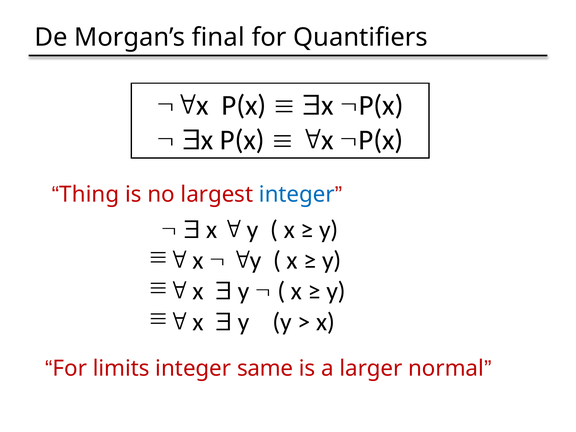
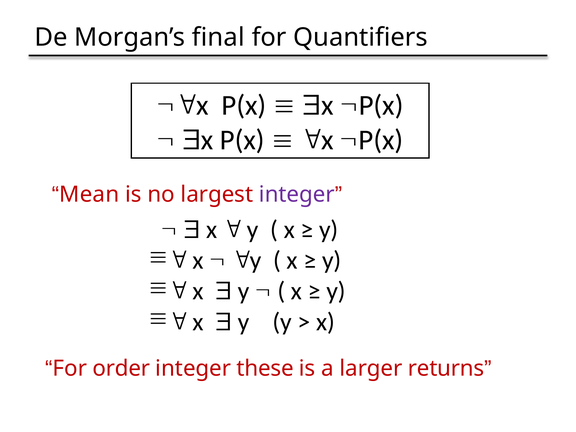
Thing: Thing -> Mean (89, 195)
integer colour: blue -> purple (297, 195)
limits: limits -> order (121, 368)
same: same -> these (265, 368)
normal: normal -> returns (446, 368)
